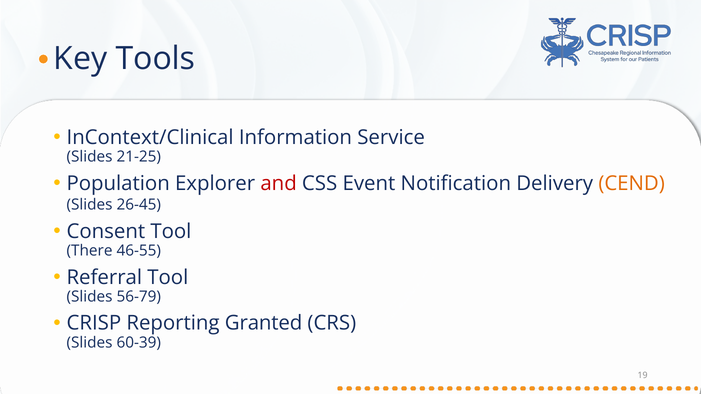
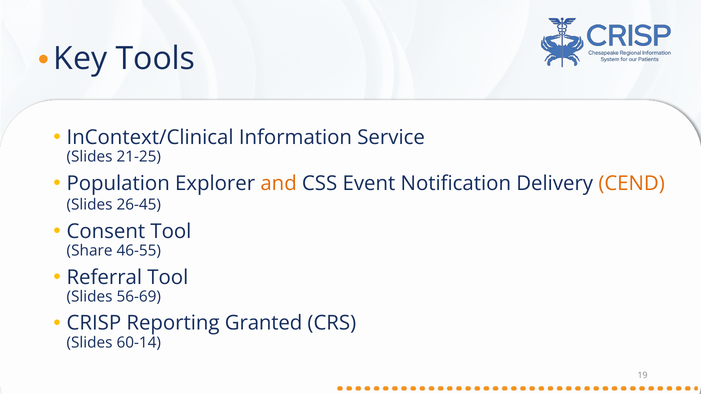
and colour: red -> orange (279, 183)
There: There -> Share (90, 251)
56-79: 56-79 -> 56-69 (139, 297)
60-39: 60-39 -> 60-14 (139, 343)
